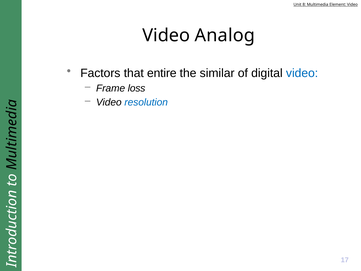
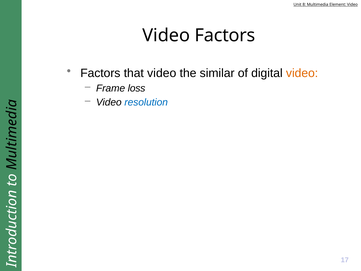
Video Analog: Analog -> Factors (225, 35)
that entire: entire -> video (162, 73)
video colour: blue -> orange (302, 73)
